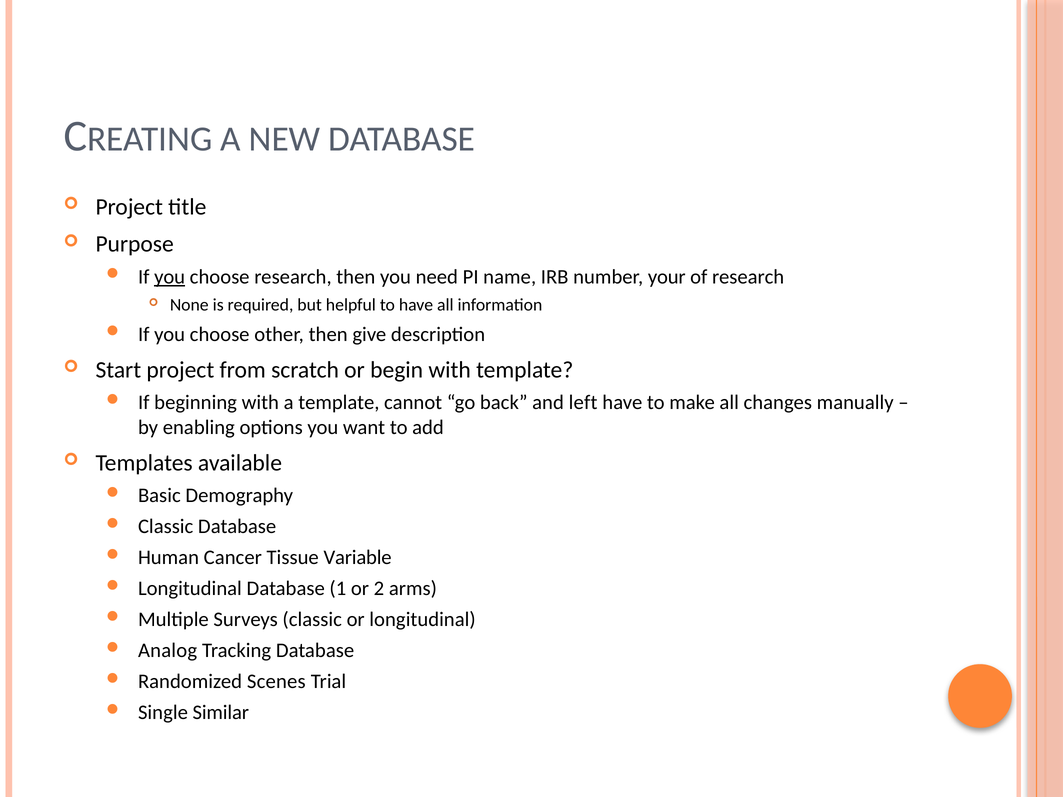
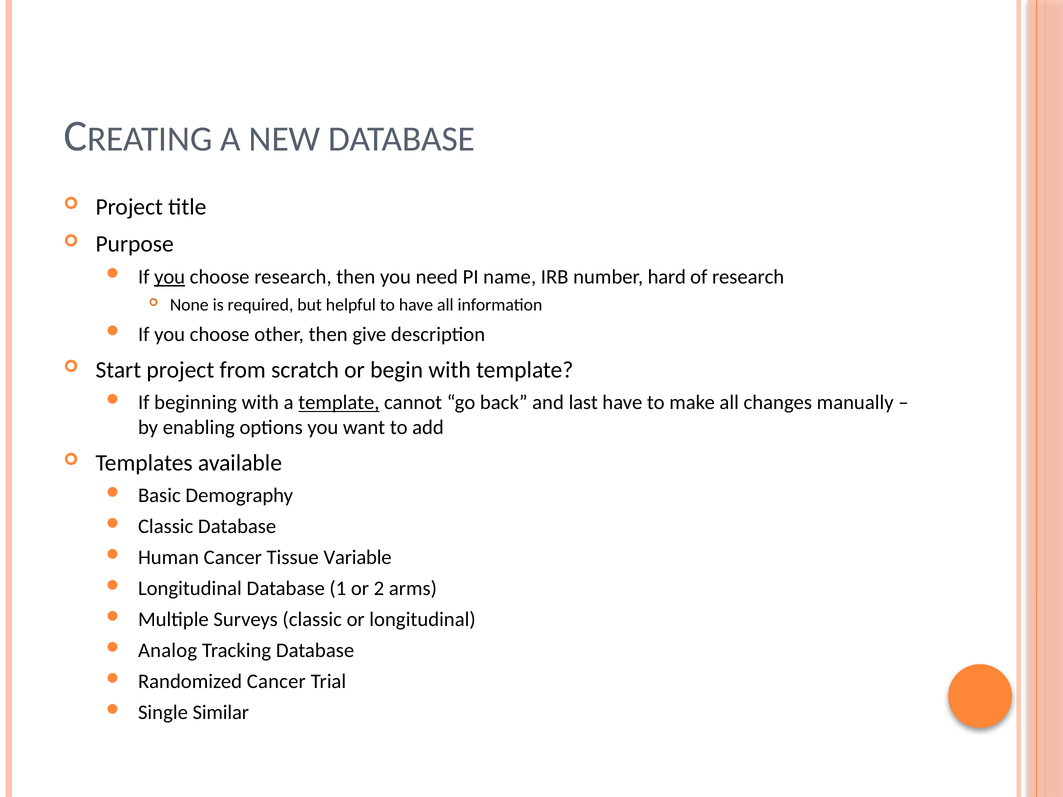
your: your -> hard (667, 277)
template underline: none -> present (339, 403)
left: left -> last (583, 403)
Randomized Scenes: Scenes -> Cancer (276, 682)
